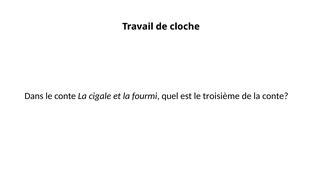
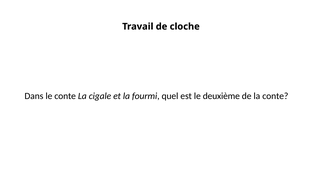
troisième: troisième -> deuxième (221, 96)
